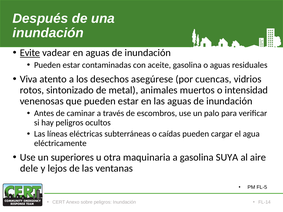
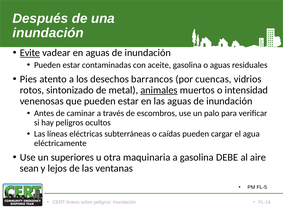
Viva: Viva -> Pies (28, 79)
asegúrese: asegúrese -> barrancos (152, 79)
animales underline: none -> present (159, 90)
SUYA: SUYA -> DEBE (227, 158)
dele: dele -> sean (29, 169)
